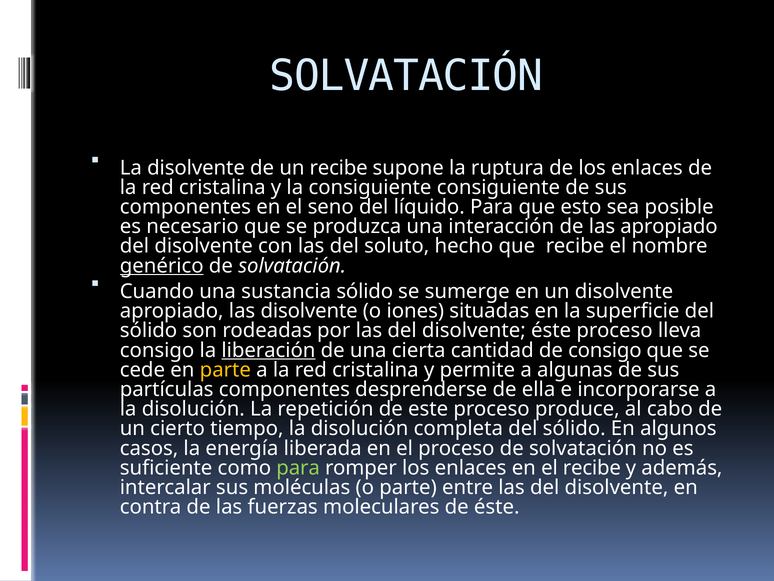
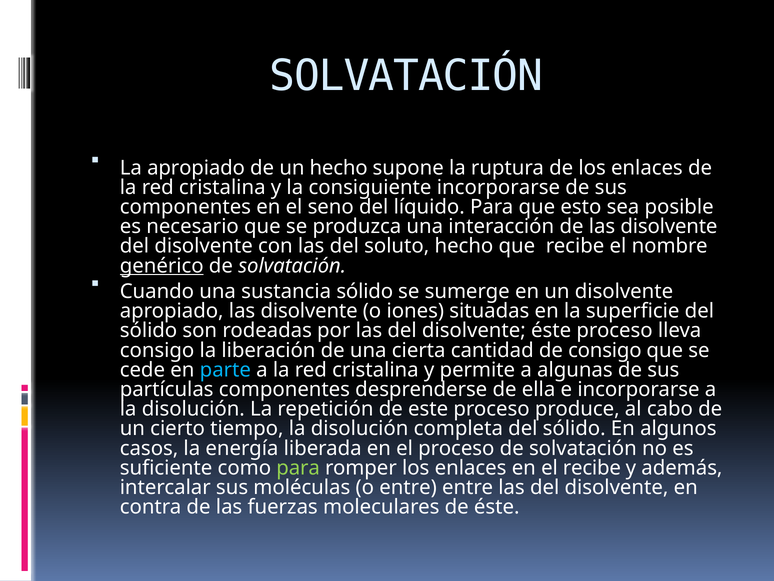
La disolvente: disolvente -> apropiado (196, 168)
un recibe: recibe -> hecho (339, 168)
consiguiente consiguiente: consiguiente -> incorporarse (498, 187)
de las apropiado: apropiado -> disolvente (669, 226)
liberación underline: present -> none (268, 350)
parte colour: yellow -> light blue (225, 370)
o parte: parte -> entre (408, 487)
